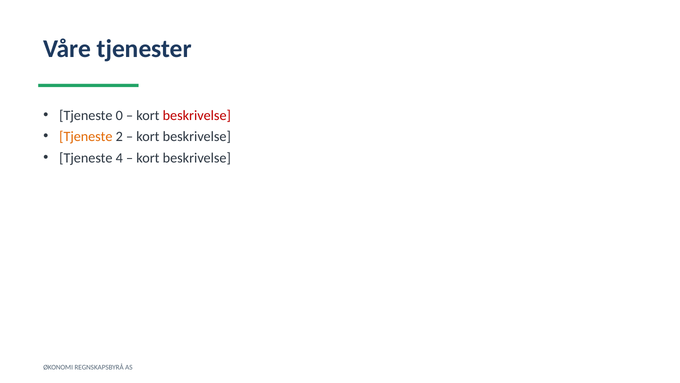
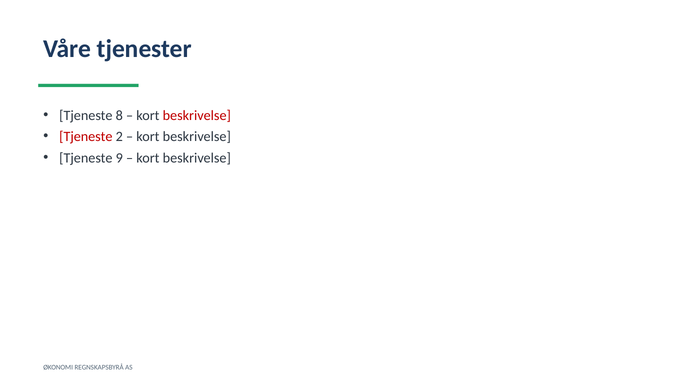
0: 0 -> 8 (119, 115)
Tjeneste colour: orange -> red (86, 136)
4: 4 -> 9 (119, 158)
